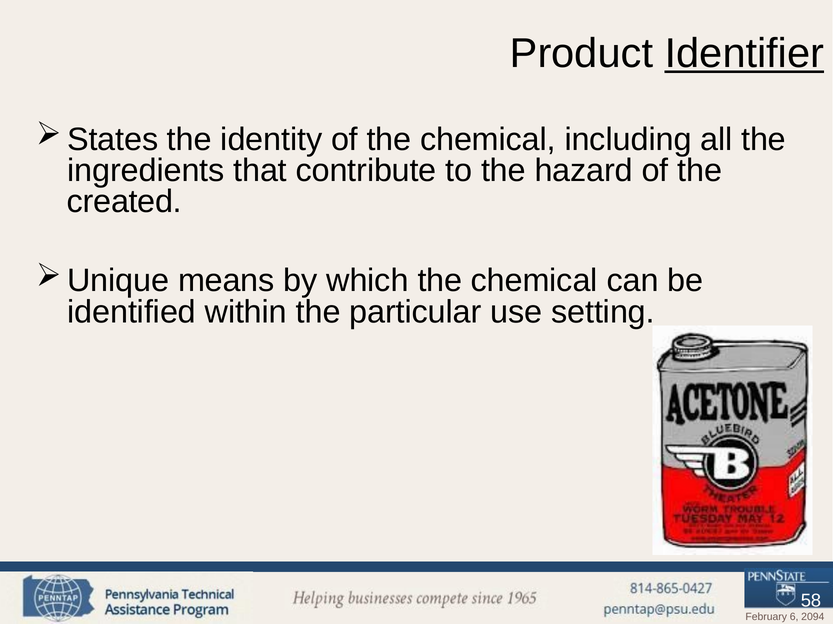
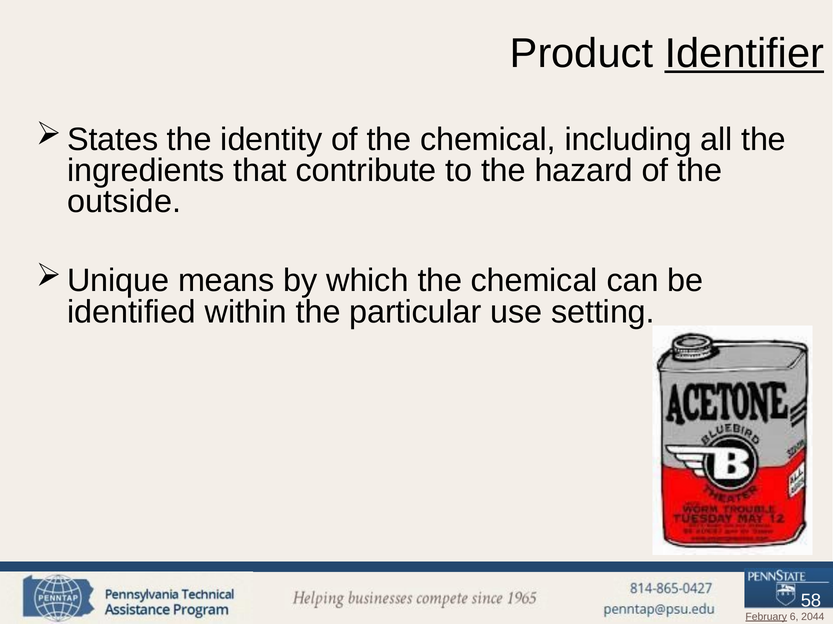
created: created -> outside (124, 202)
February underline: none -> present (766, 617)
2094: 2094 -> 2044 (813, 617)
